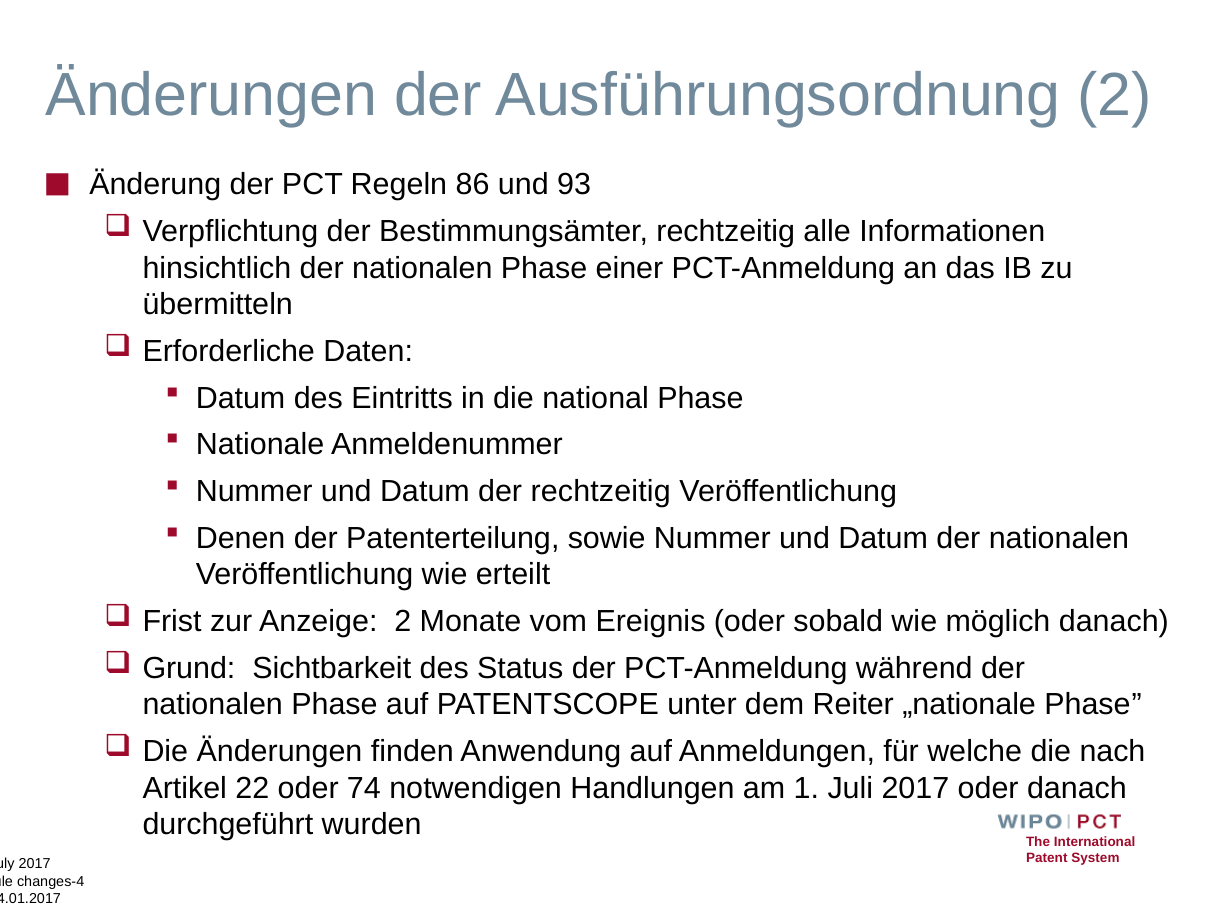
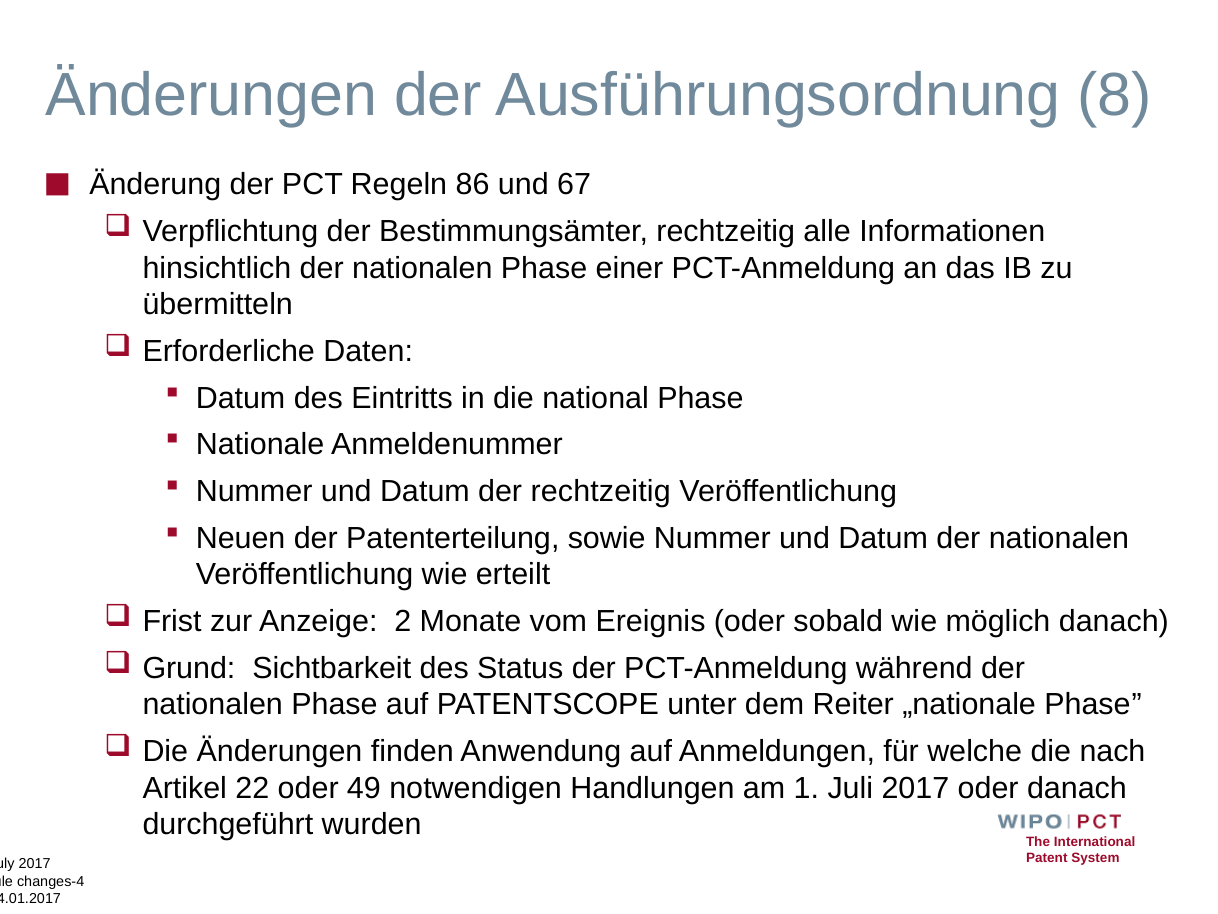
Ausführungsordnung 2: 2 -> 8 (1115, 95)
93: 93 -> 67 (574, 185)
Denen: Denen -> Neuen (241, 538)
74: 74 -> 49 (364, 788)
